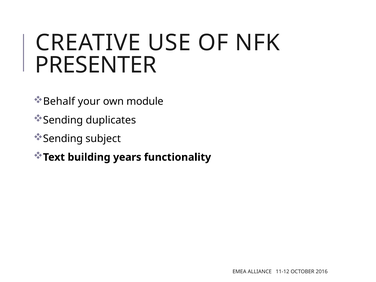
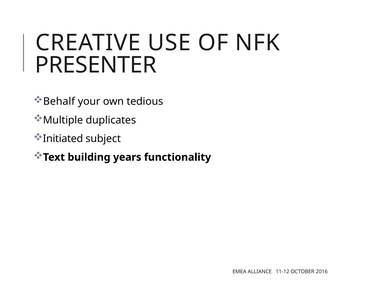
module: module -> tedious (145, 101)
Sending: Sending -> Multiple (63, 120)
Sending: Sending -> Initiated (63, 139)
